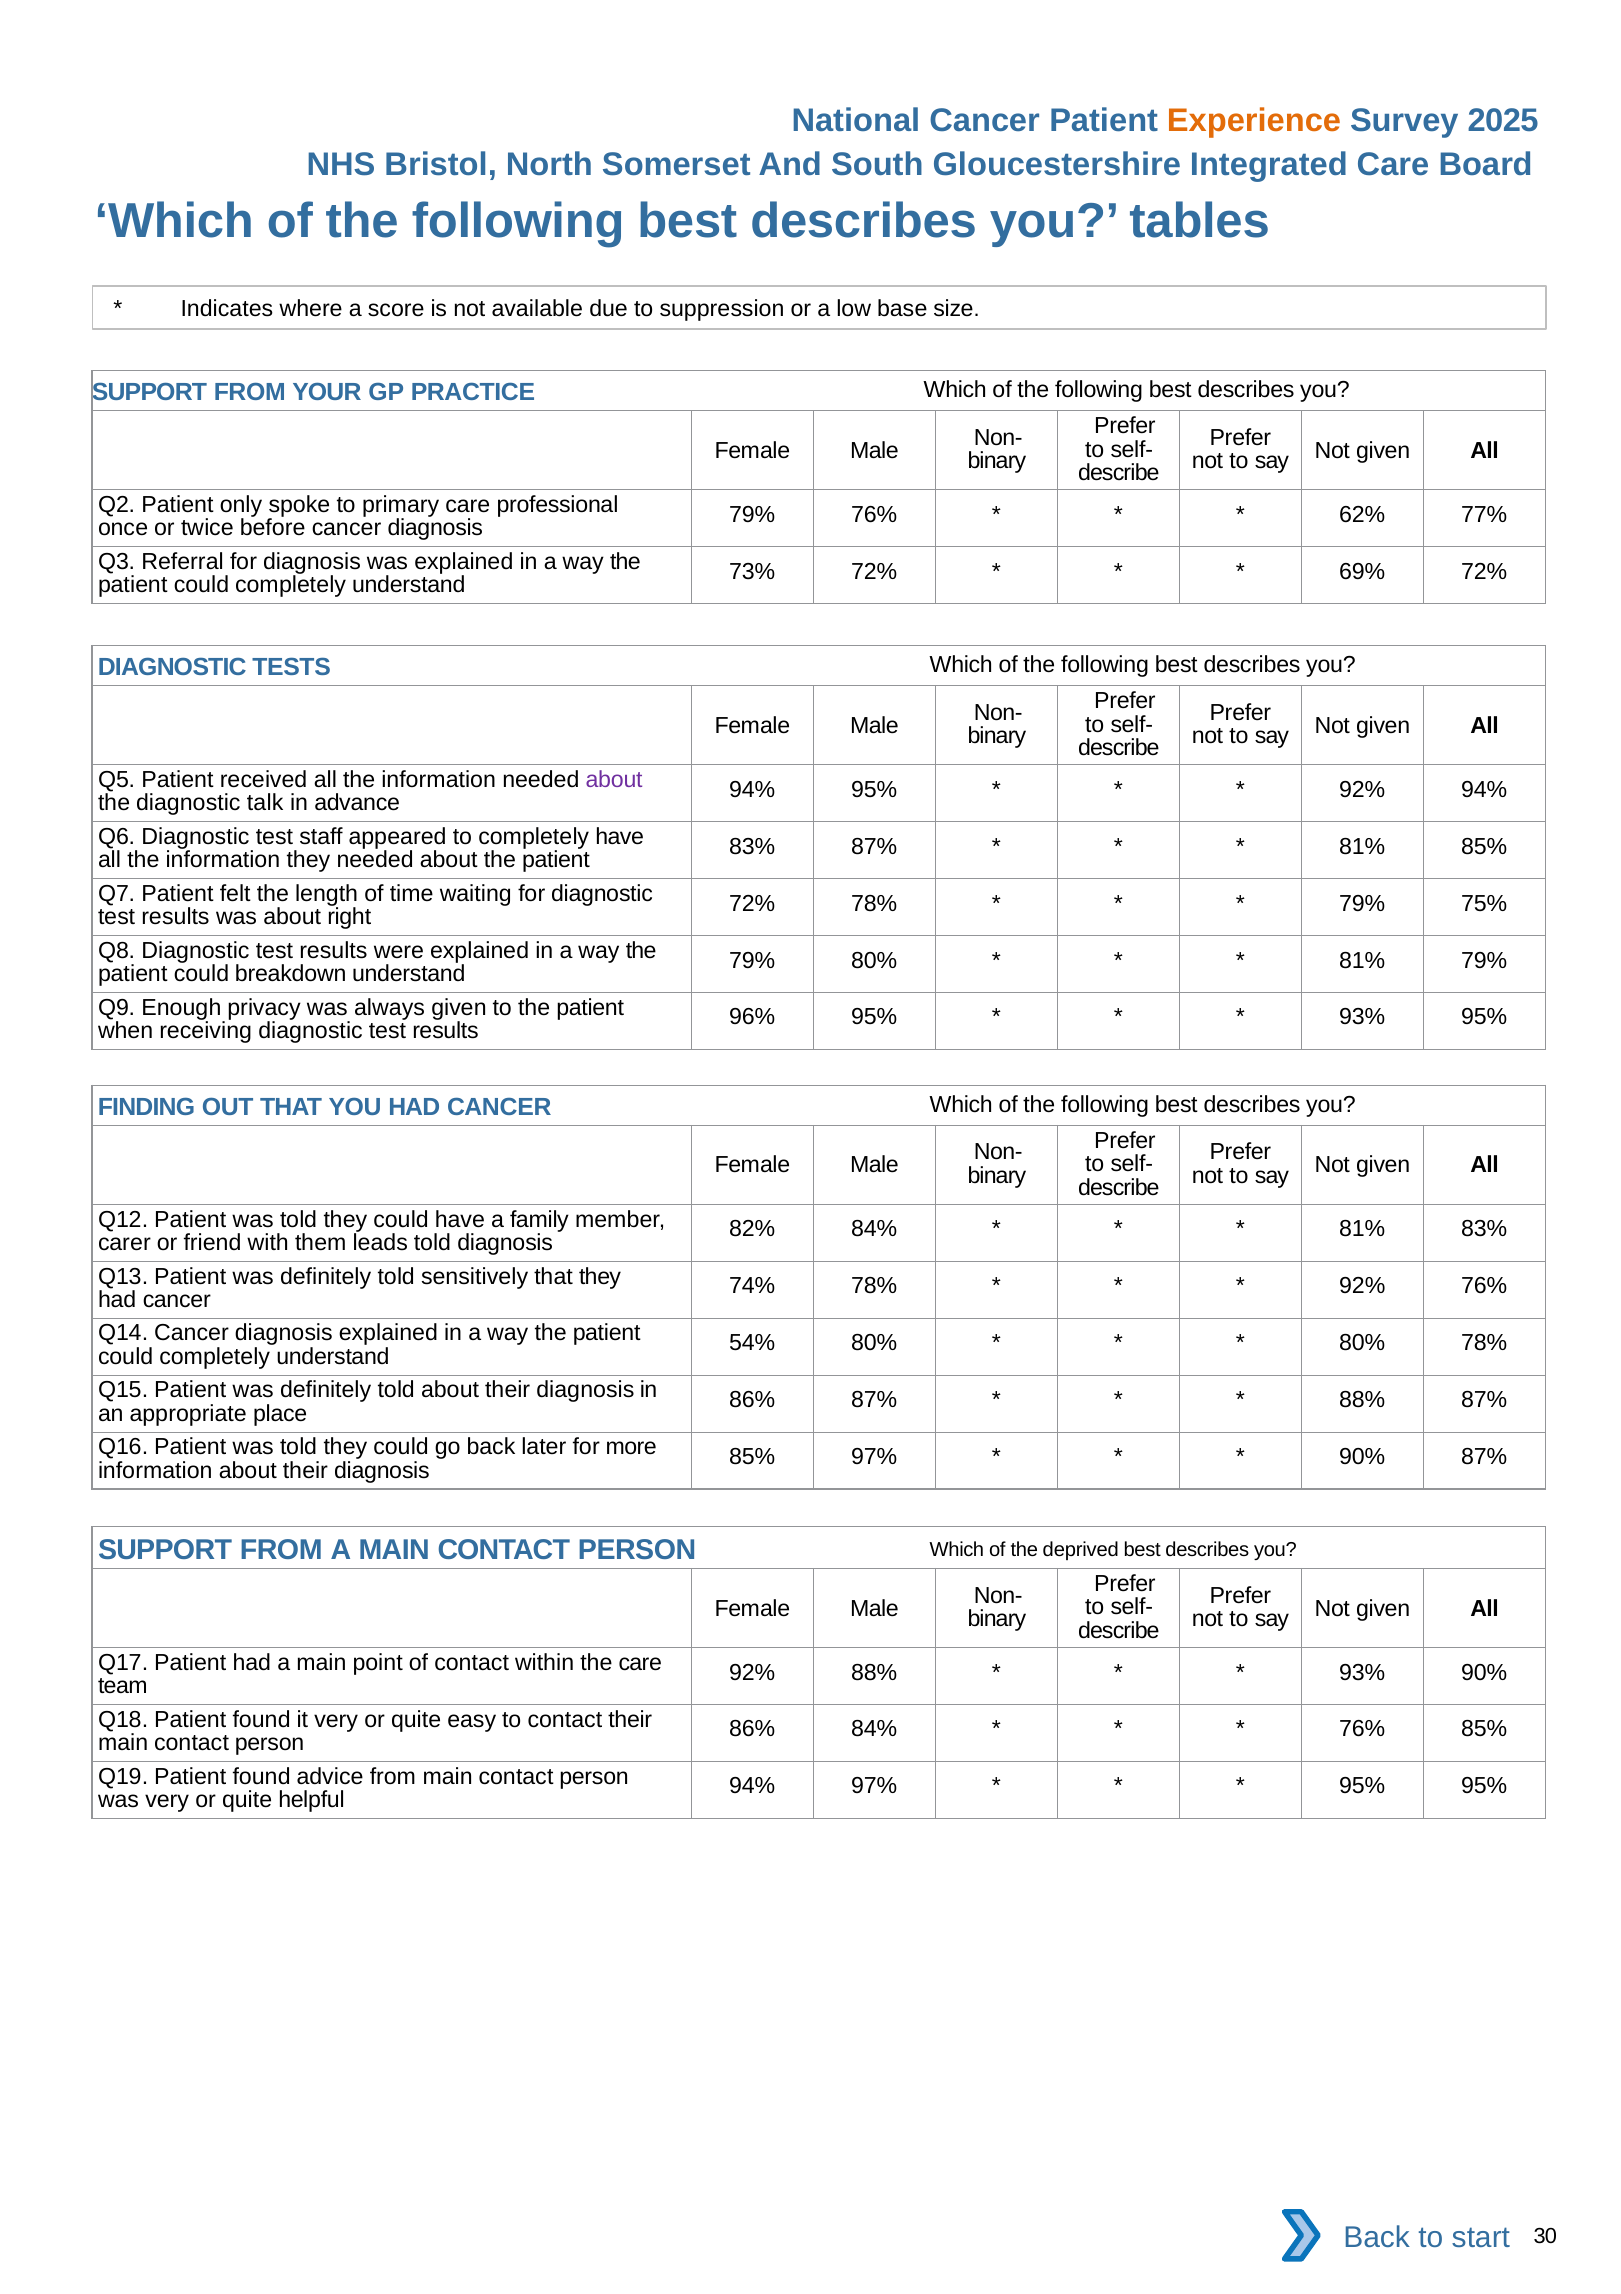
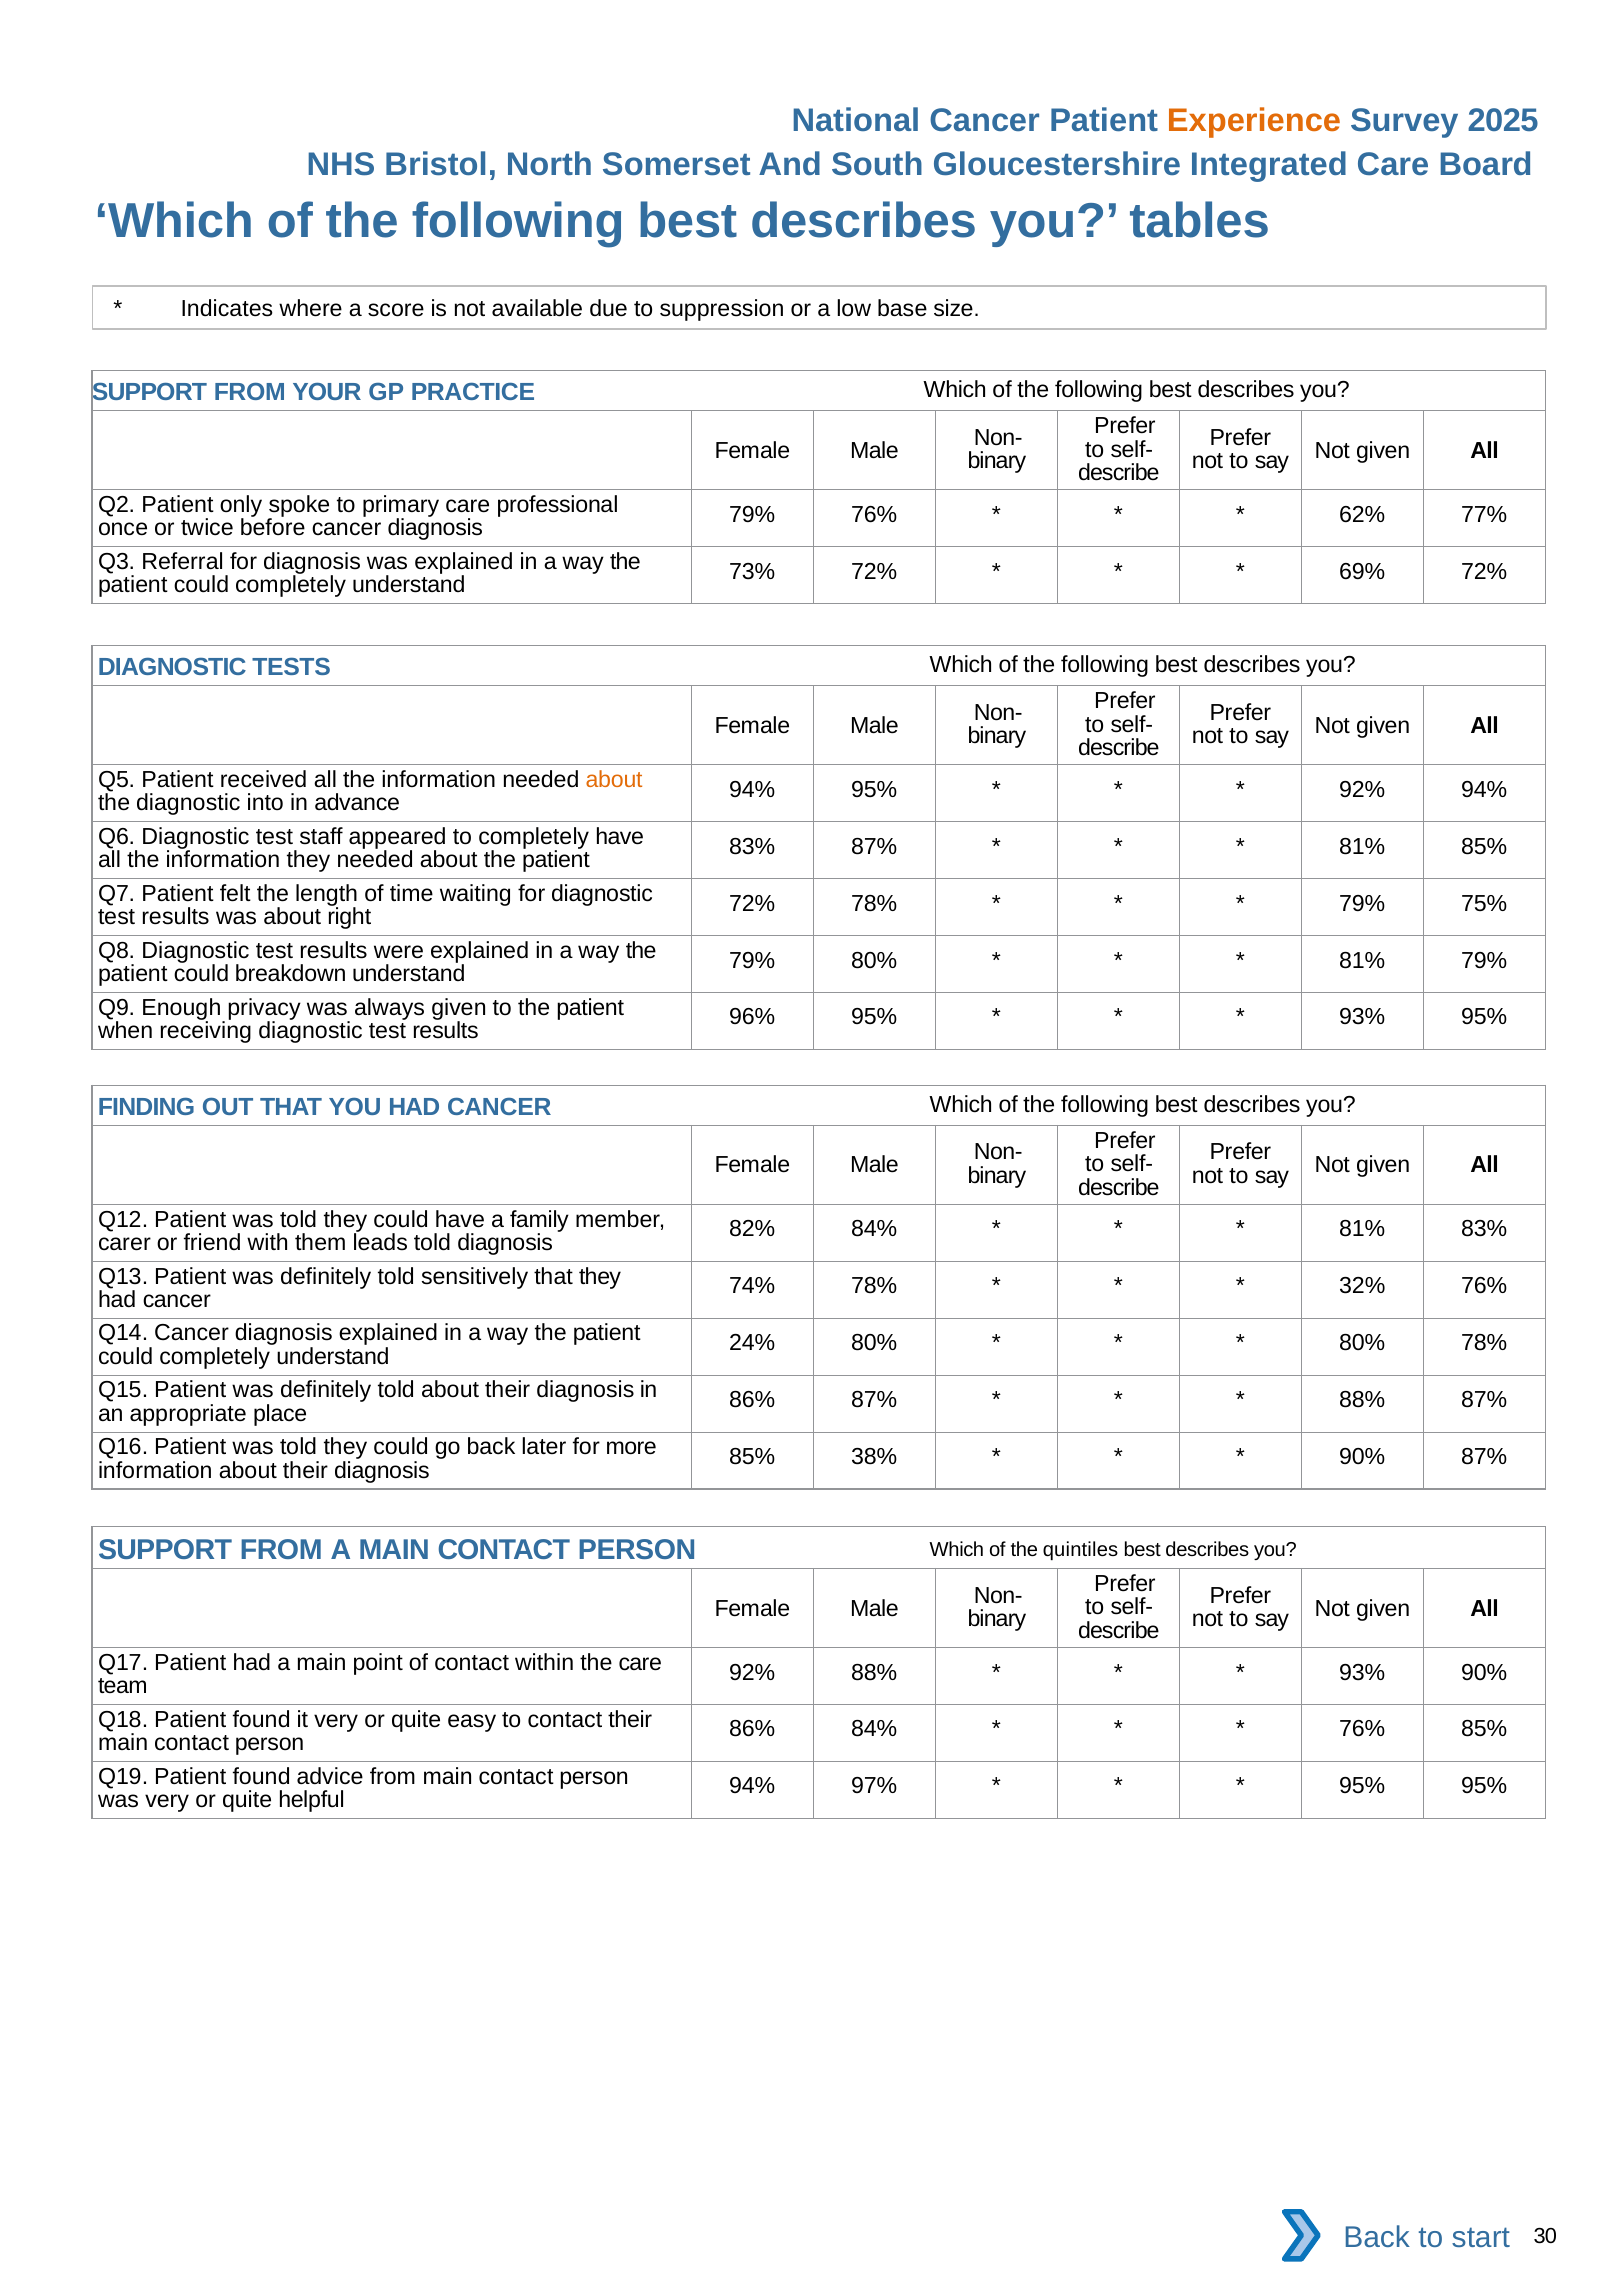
about colour: purple -> orange (614, 780)
talk: talk -> into (265, 803)
92%: 92% -> 32% (1362, 1286)
54%: 54% -> 24% (752, 1343)
85% 97%: 97% -> 38% (874, 1457)
deprived: deprived -> quintiles (1081, 1550)
